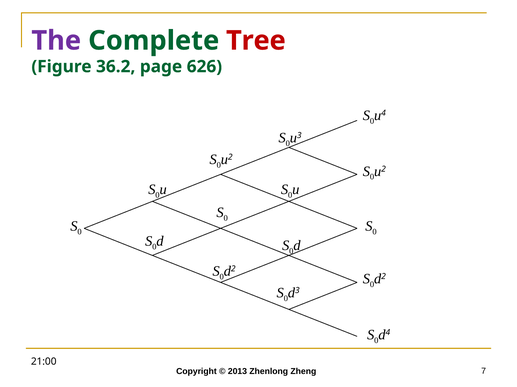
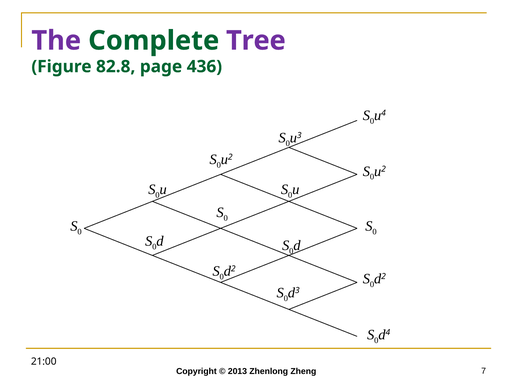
Tree colour: red -> purple (256, 41)
36.2: 36.2 -> 82.8 (116, 67)
626: 626 -> 436 (204, 67)
